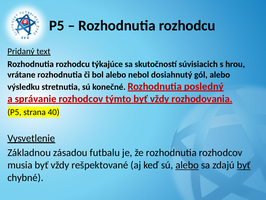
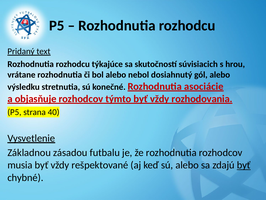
posledný: posledný -> asociácie (204, 86)
správanie: správanie -> objasňuje (36, 99)
alebo underline: present -> none (187, 165)
